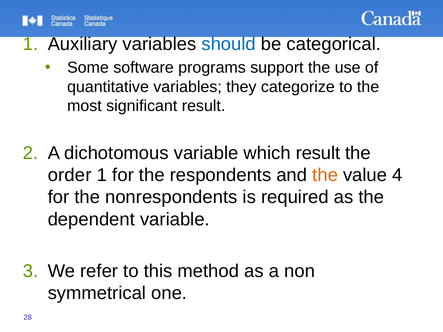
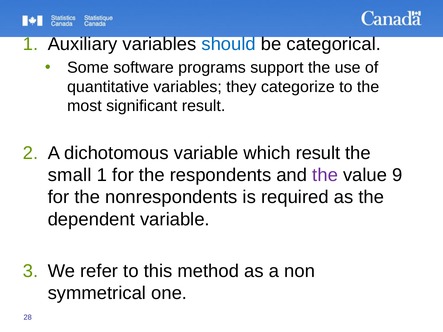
order: order -> small (70, 175)
the colour: orange -> purple (325, 175)
4: 4 -> 9 (397, 175)
